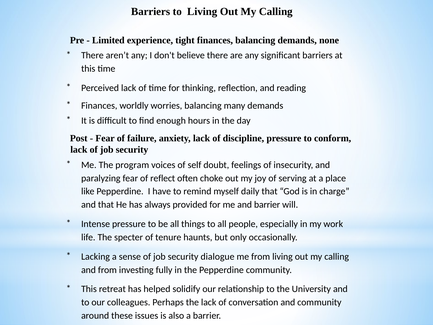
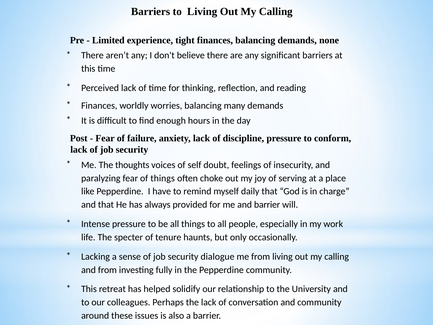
program: program -> thoughts (132, 165)
of reflect: reflect -> things (163, 178)
